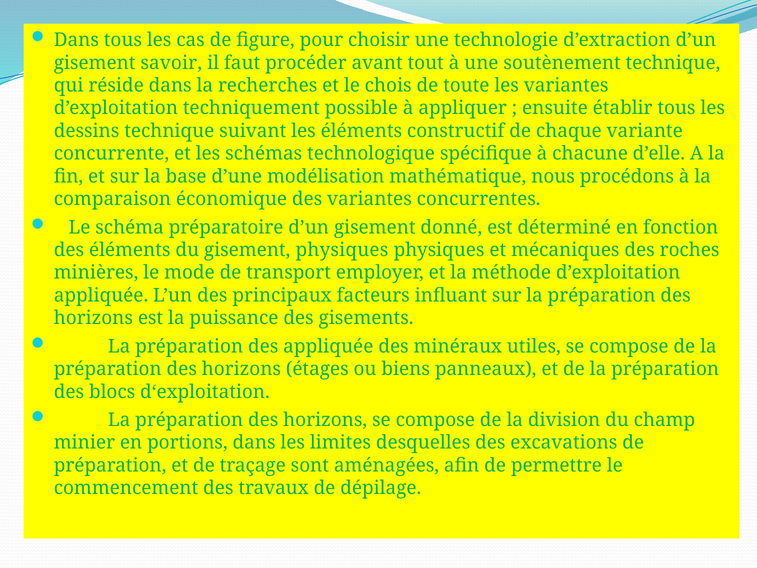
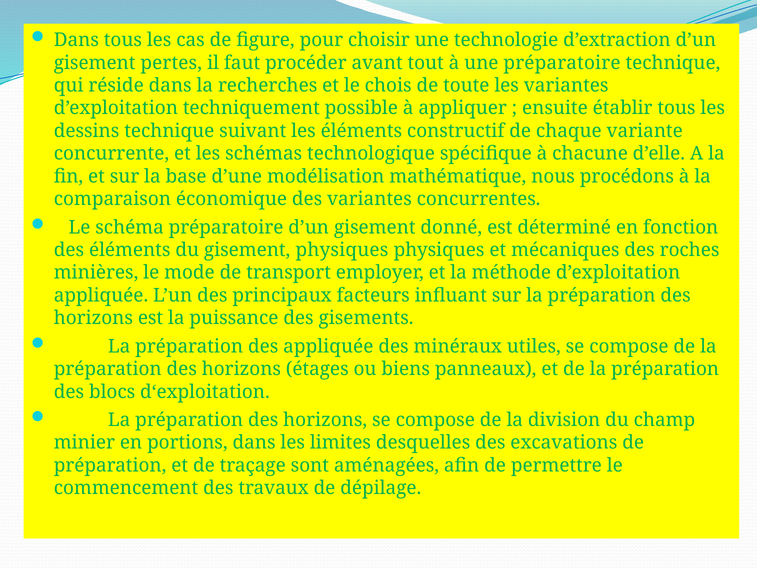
savoir: savoir -> pertes (171, 63)
une soutènement: soutènement -> préparatoire (562, 63)
